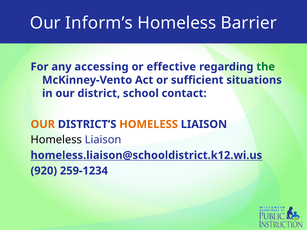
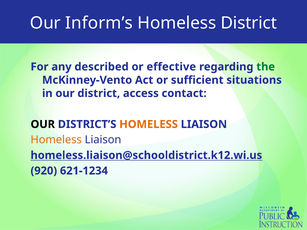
Homeless Barrier: Barrier -> District (249, 23)
accessing: accessing -> described (102, 67)
school: school -> access (141, 93)
OUR colour: orange -> black (43, 124)
Homeless colour: black -> orange (56, 140)
259-1234: 259-1234 -> 621-1234 (84, 171)
